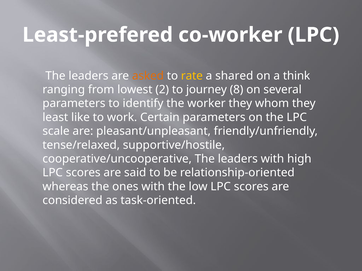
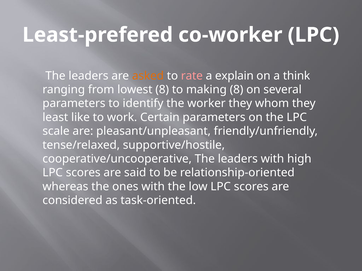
rate colour: yellow -> pink (192, 76)
shared: shared -> explain (234, 76)
lowest 2: 2 -> 8 (162, 90)
journey: journey -> making (206, 90)
